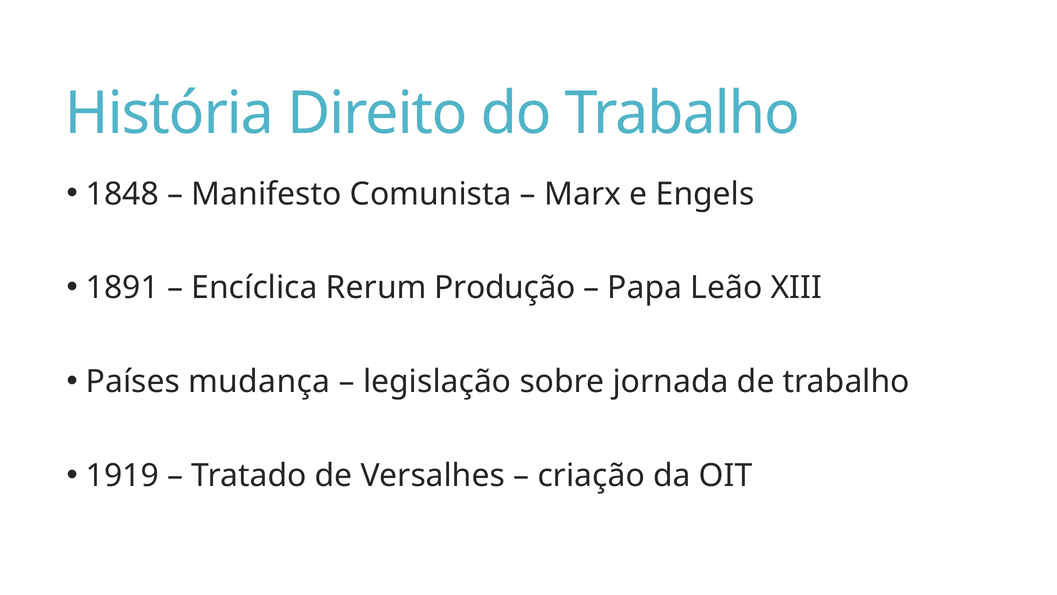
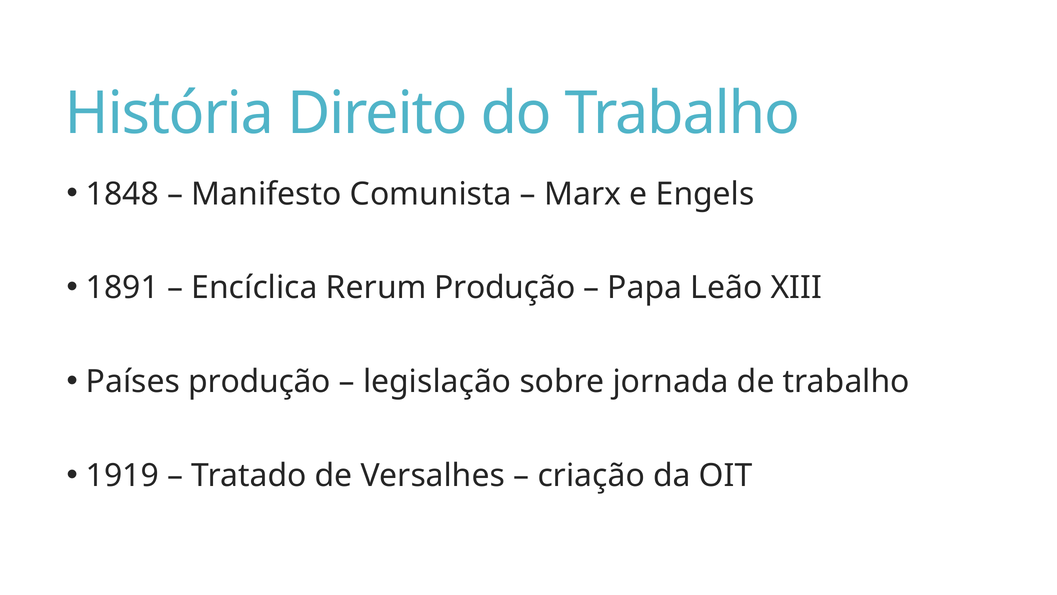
Países mudança: mudança -> produção (259, 381)
